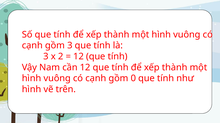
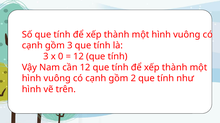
2: 2 -> 0 (61, 57)
0: 0 -> 2 (133, 79)
